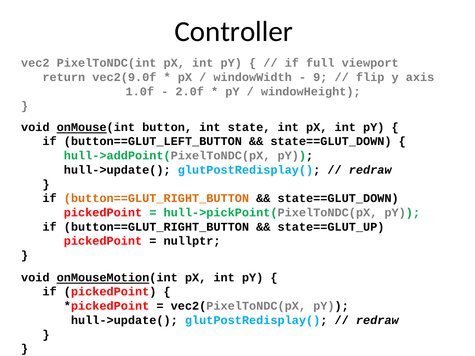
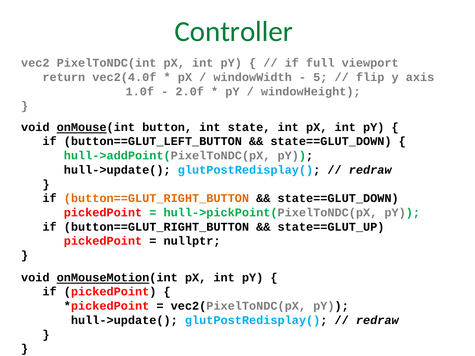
Controller colour: black -> green (234, 32)
vec2(9.0f: vec2(9.0f -> vec2(4.0f (124, 77)
9: 9 -> 5 (320, 77)
